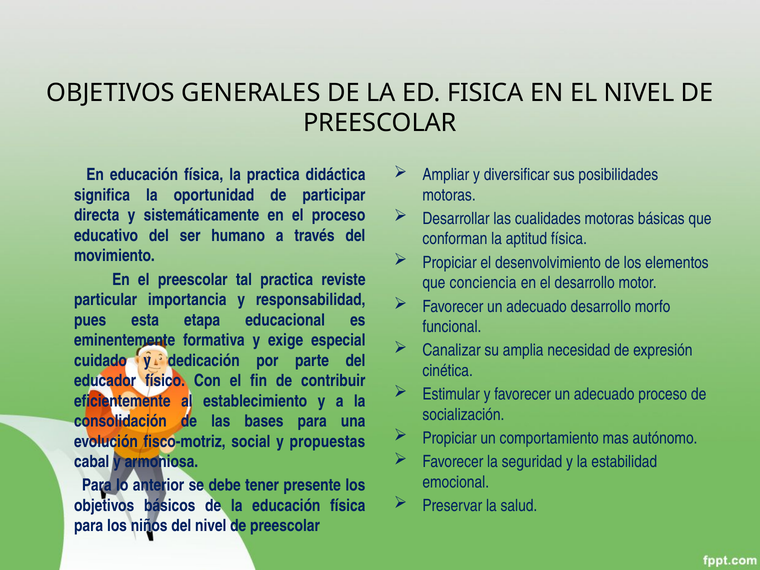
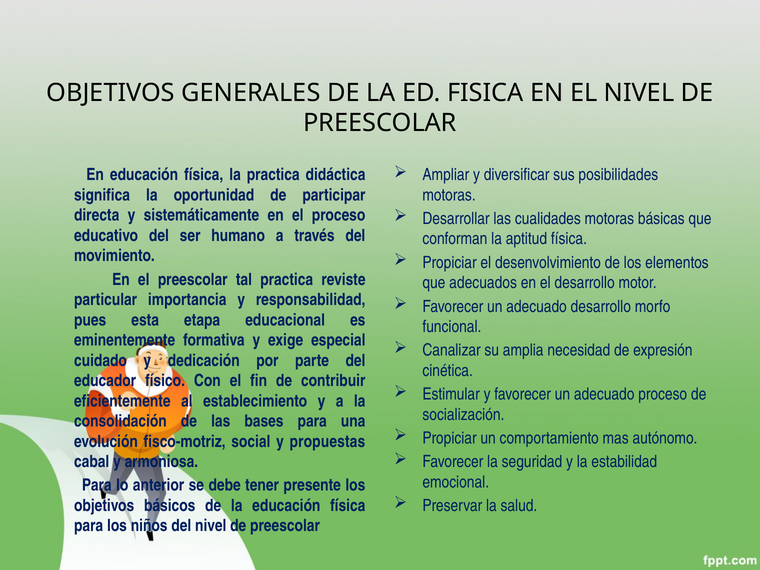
conciencia: conciencia -> adecuados (483, 283)
